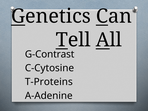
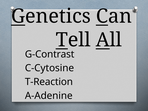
T-Proteins: T-Proteins -> T-Reaction (49, 82)
